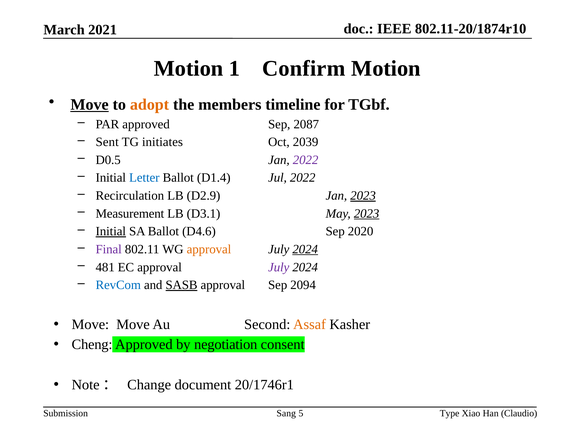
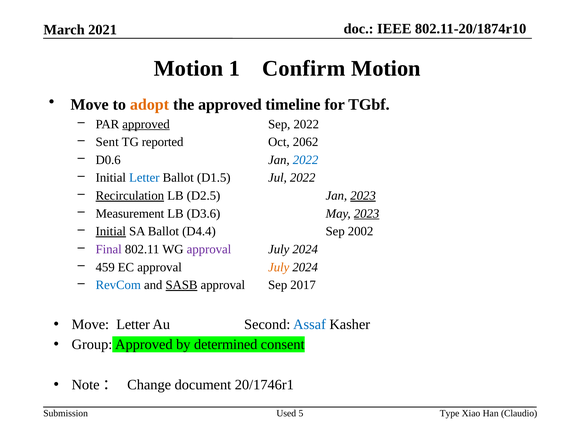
Move underline: present -> none (90, 105)
the members: members -> approved (230, 105)
approved underline: none -> present (146, 124)
Sep 2087: 2087 -> 2022 (306, 124)
initiates: initiates -> reported (163, 142)
2039: 2039 -> 2062 (306, 142)
D0.5: D0.5 -> D0.6 (108, 160)
2022 colour: purple -> blue (306, 160)
D1.4: D1.4 -> D1.5 (214, 178)
Recirculation underline: none -> present (130, 196)
D2.9: D2.9 -> D2.5 (204, 196)
D3.1: D3.1 -> D3.6 (204, 214)
D4.6: D4.6 -> D4.4 (199, 232)
2020: 2020 -> 2002 (361, 232)
approval colour: orange -> purple (209, 249)
2024 underline: present -> none (305, 249)
481: 481 -> 459 (105, 267)
July colour: purple -> orange (279, 267)
2094: 2094 -> 2017 (303, 285)
Move Move: Move -> Letter (133, 325)
Assaf colour: orange -> blue (310, 325)
Cheng: Cheng -> Group (92, 345)
negotiation: negotiation -> determined (226, 345)
Sang: Sang -> Used (286, 414)
